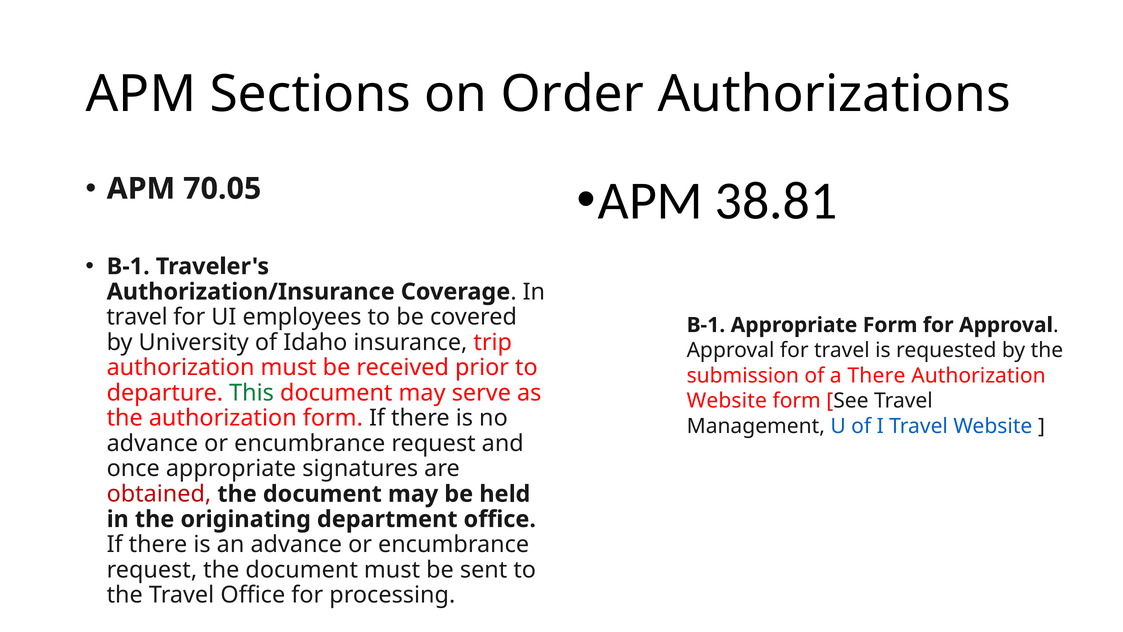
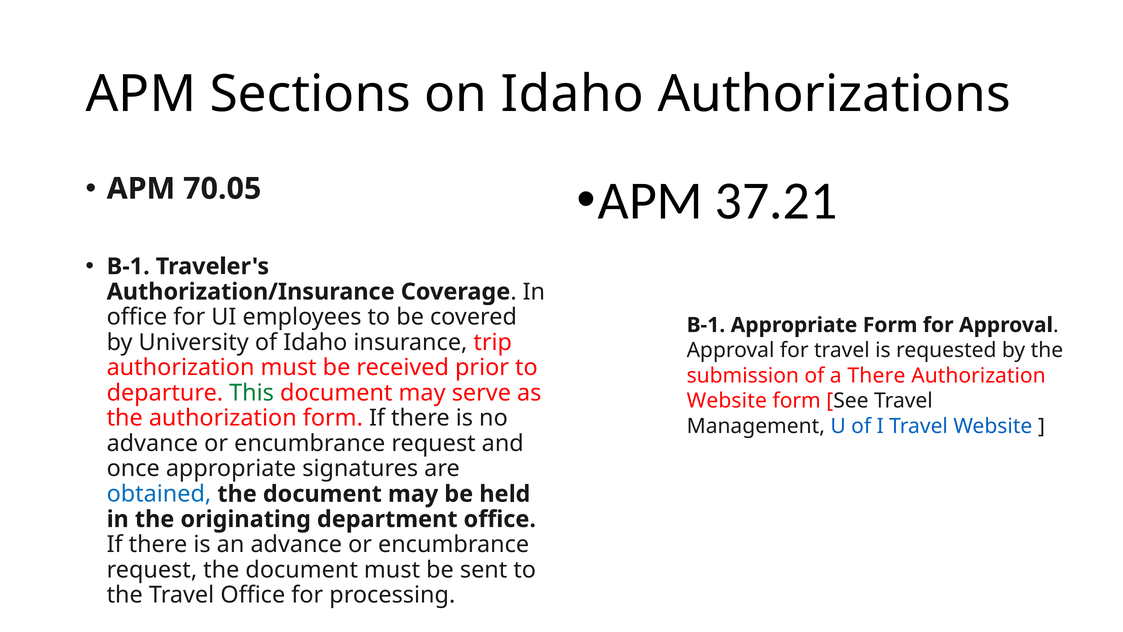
on Order: Order -> Idaho (572, 94)
38.81: 38.81 -> 37.21 (776, 201)
travel: travel -> office (137, 317)
obtained colour: red -> blue (159, 494)
